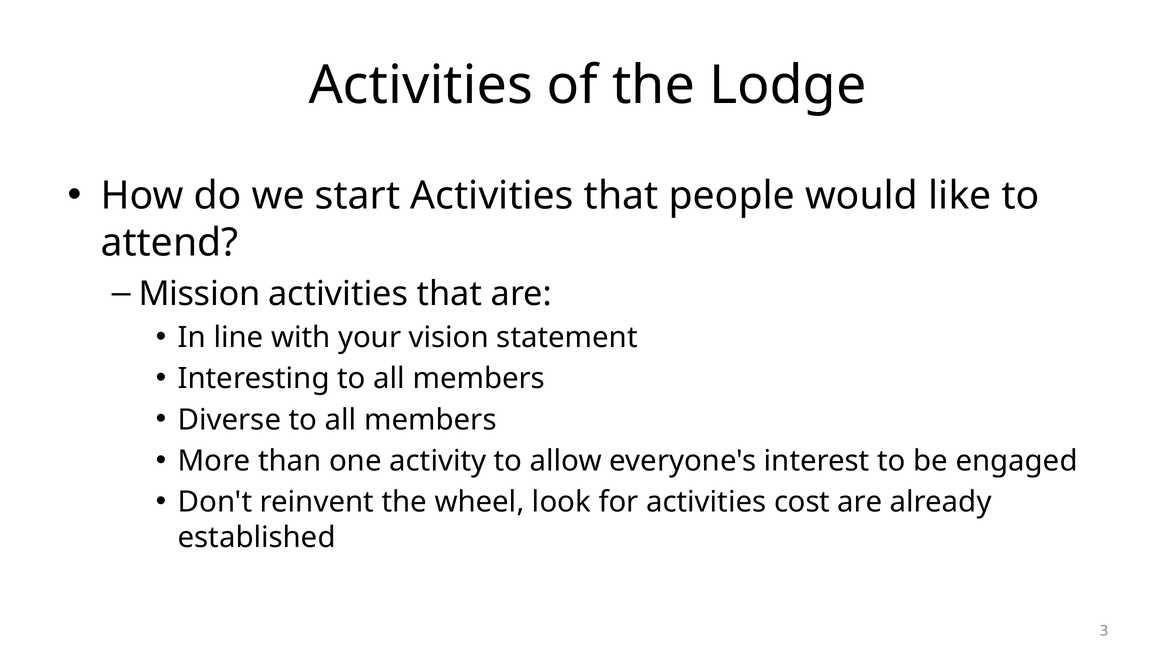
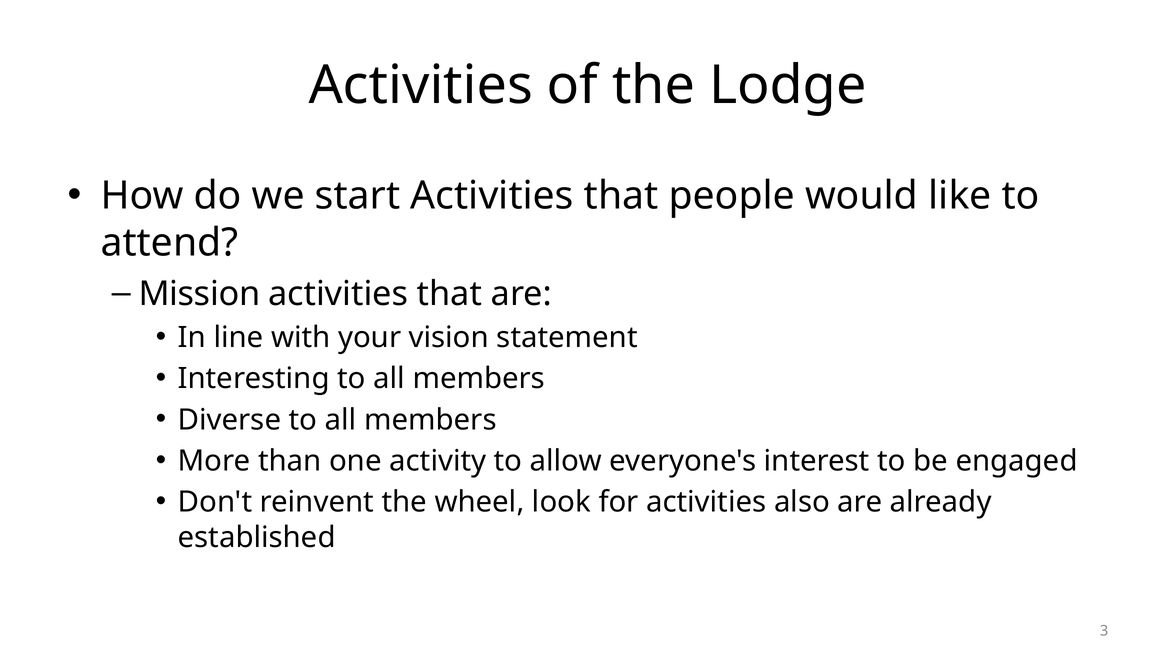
cost: cost -> also (802, 502)
